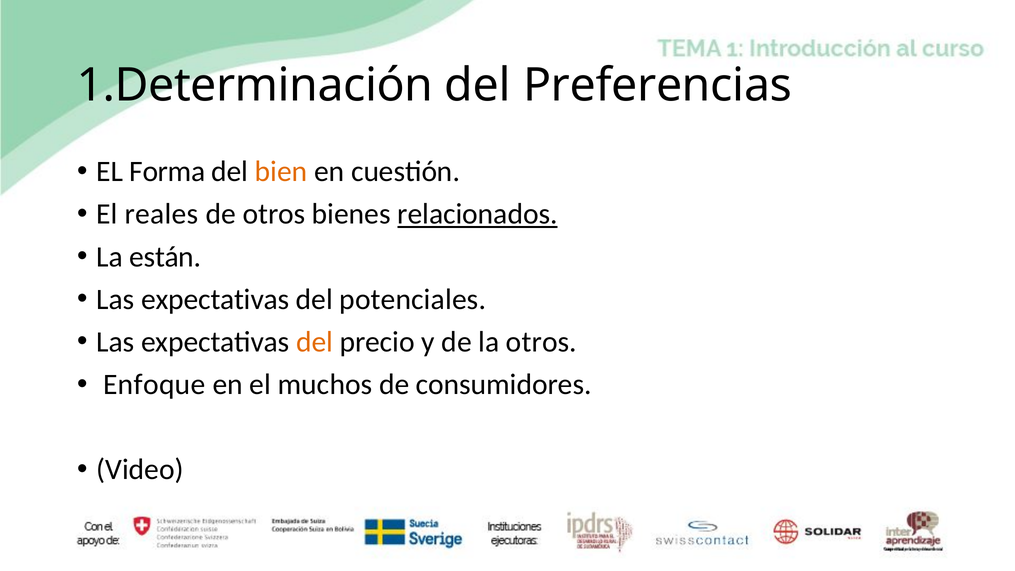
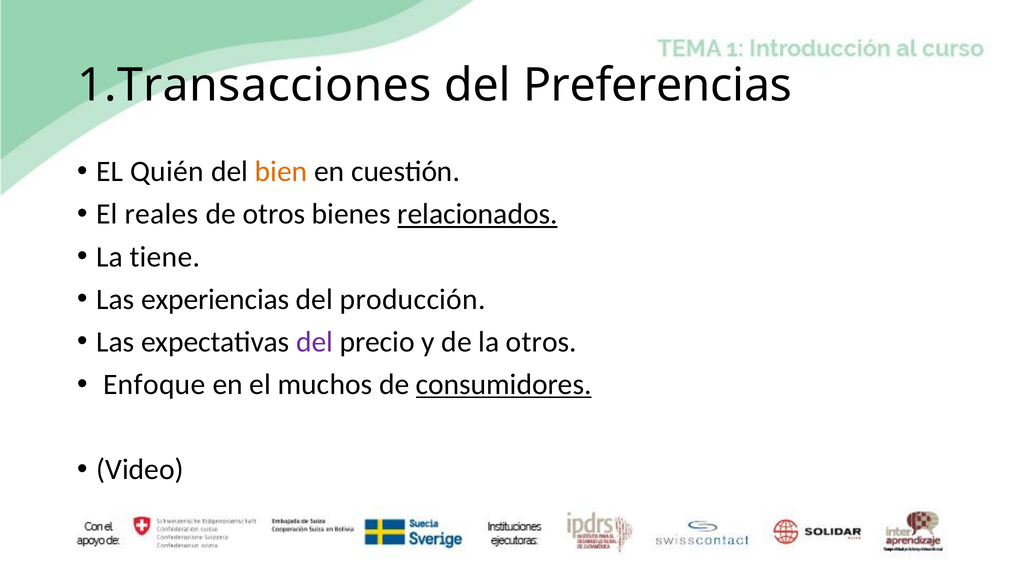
1.Determinación: 1.Determinación -> 1.Transacciones (255, 85)
Forma: Forma -> Quién (167, 172)
están: están -> tiene (165, 257)
expectativas: expectativas -> experiencias (215, 299)
potenciales: potenciales -> producción (413, 299)
del colour: orange -> purple (315, 342)
consumidores underline: none -> present (504, 384)
